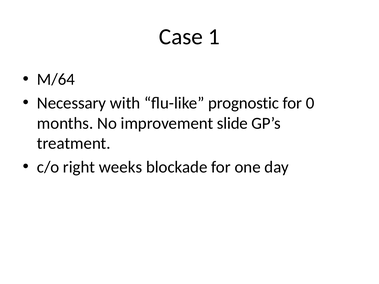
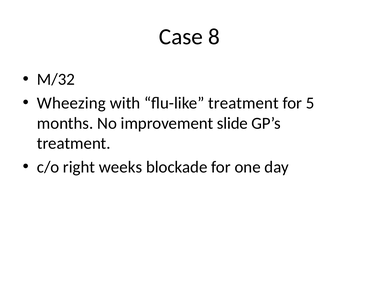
1: 1 -> 8 (214, 37)
M/64: M/64 -> M/32 (56, 80)
Necessary: Necessary -> Wheezing (71, 103)
flu-like prognostic: prognostic -> treatment (243, 103)
0: 0 -> 5 (310, 103)
